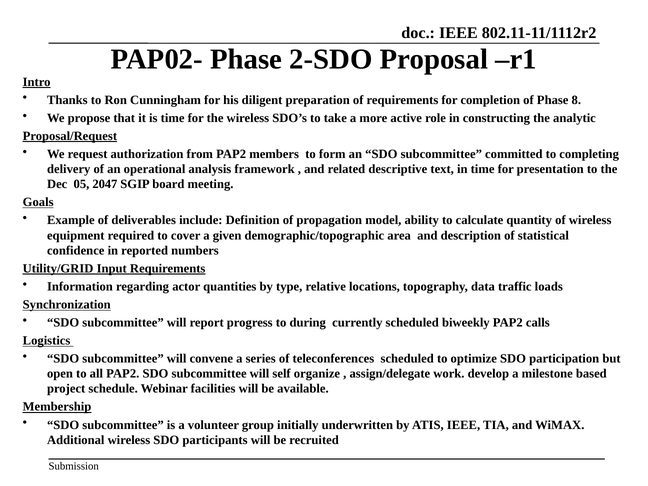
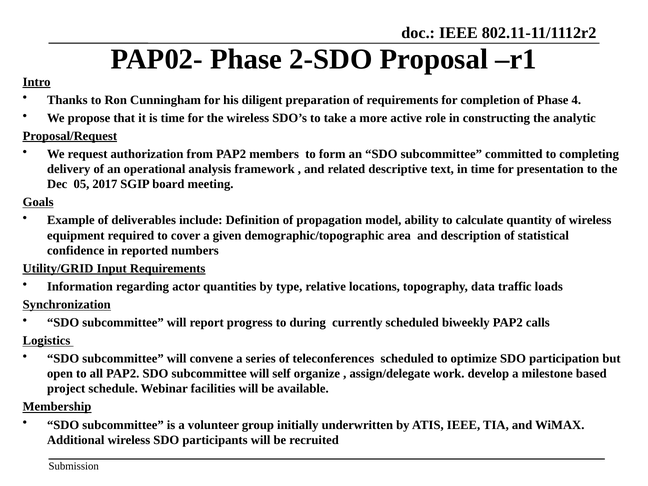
8: 8 -> 4 (576, 100)
2047: 2047 -> 2017 (105, 184)
